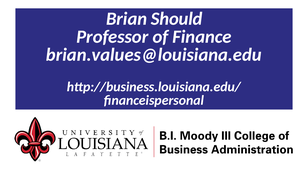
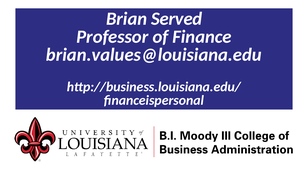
Should: Should -> Served (177, 19)
